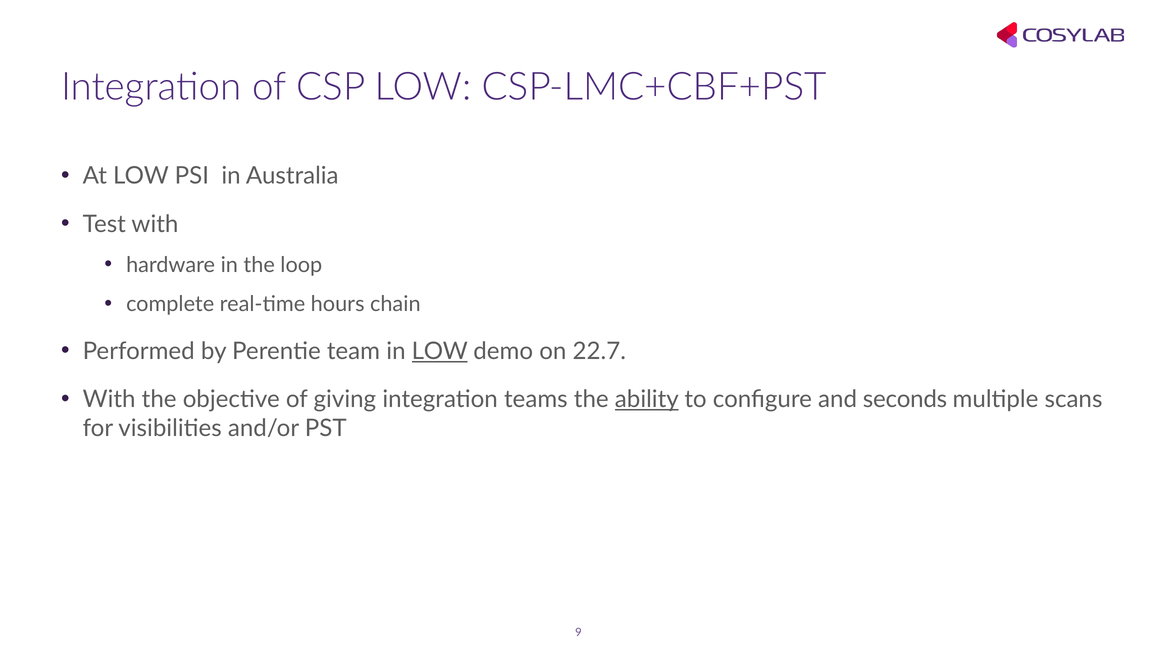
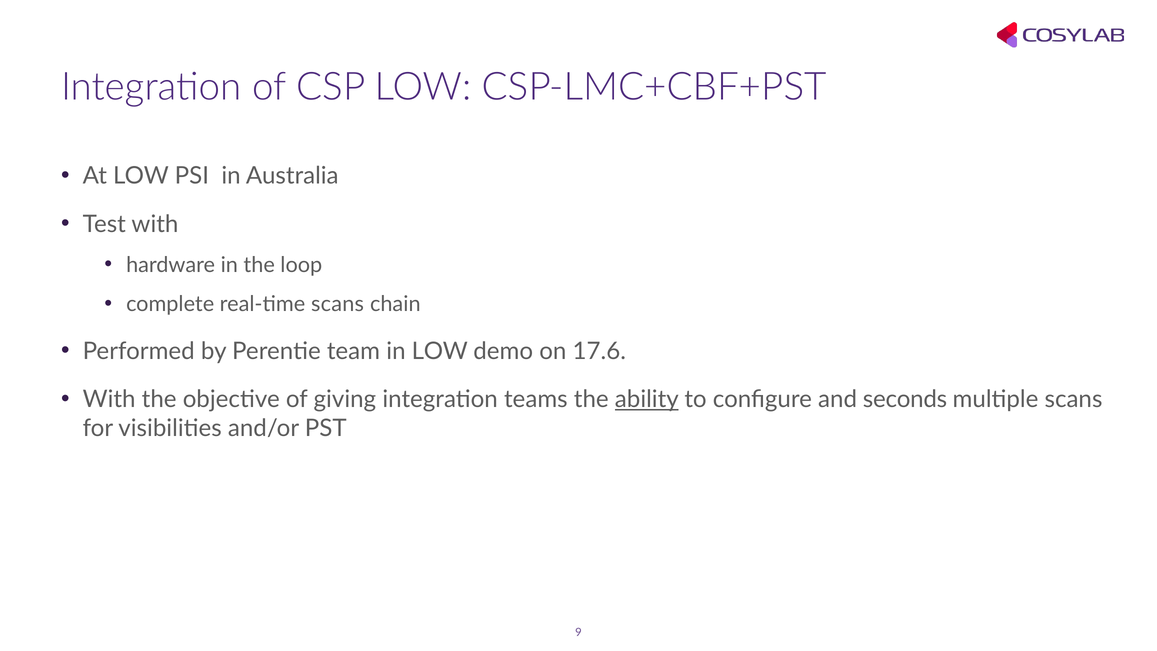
real-time hours: hours -> scans (338, 304)
LOW underline: present -> none (440, 351)
22.7: 22.7 -> 17.6 (599, 351)
